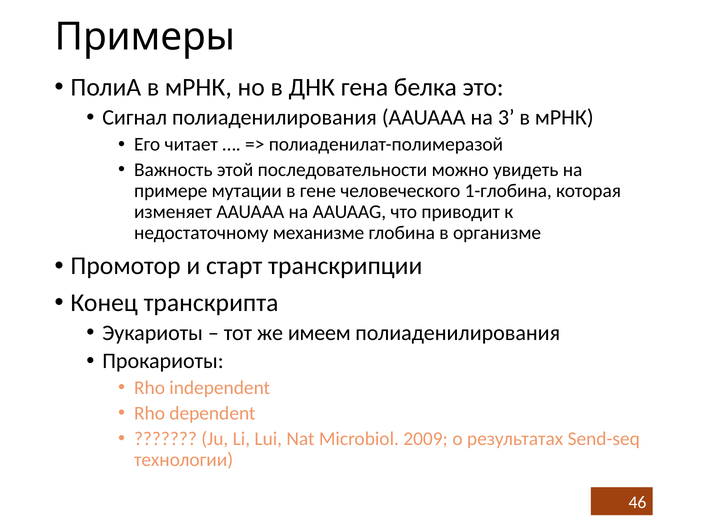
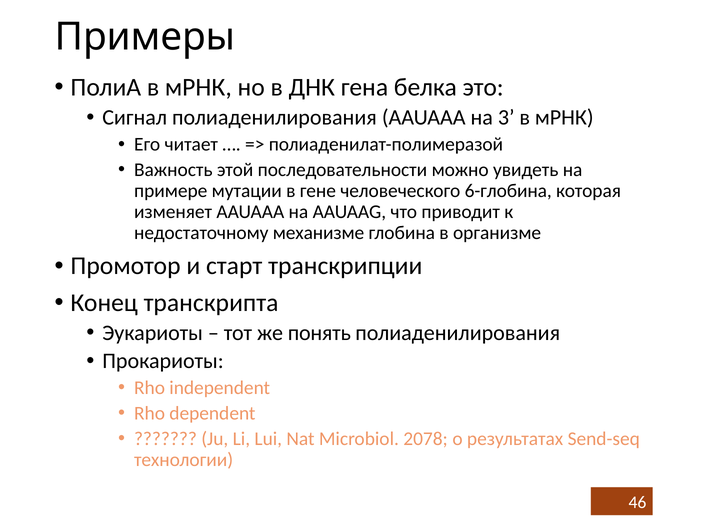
1-глобина: 1-глобина -> 6-глобина (508, 191)
имеем: имеем -> понять (319, 333)
2009: 2009 -> 2078 (426, 438)
